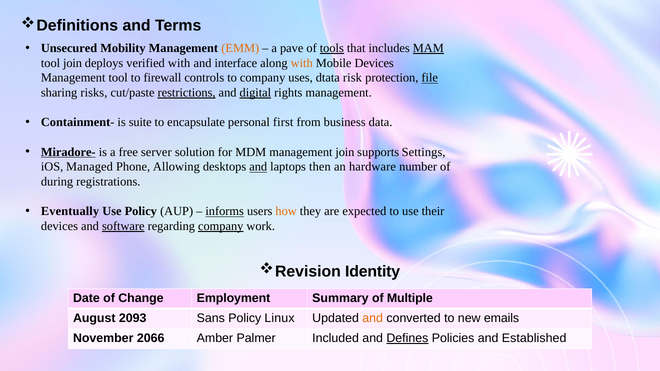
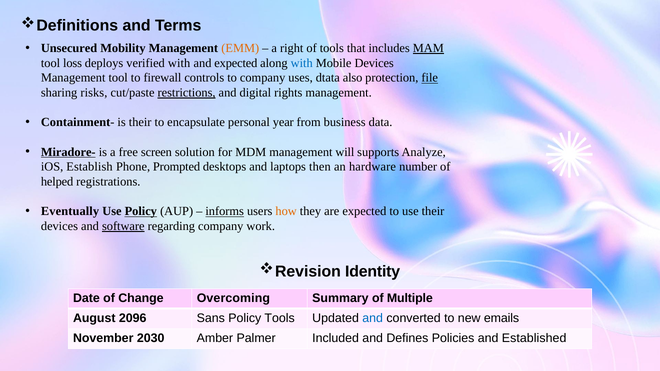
pave: pave -> right (292, 48)
tools underline: present -> none (332, 48)
tool join: join -> loss (73, 63)
and interface: interface -> expected (236, 63)
with colour: orange -> blue (302, 63)
risk: risk -> also (353, 78)
digital underline: present -> none (255, 93)
is suite: suite -> their (140, 122)
first: first -> year (283, 122)
server: server -> screen (156, 152)
management join: join -> will (345, 152)
Settings: Settings -> Analyze (424, 152)
Managed: Managed -> Establish (89, 167)
Allowing: Allowing -> Prompted (176, 167)
and underline: present -> none (258, 167)
during: during -> helped (57, 182)
Policy underline: none -> present (141, 212)
company underline: present -> none (221, 226)
Employment: Employment -> Overcoming (233, 298)
2093: 2093 -> 2096 (133, 318)
Policy Linux: Linux -> Tools (280, 318)
and colour: orange -> blue (373, 318)
2066: 2066 -> 2030 (151, 339)
Defines underline: present -> none (407, 339)
